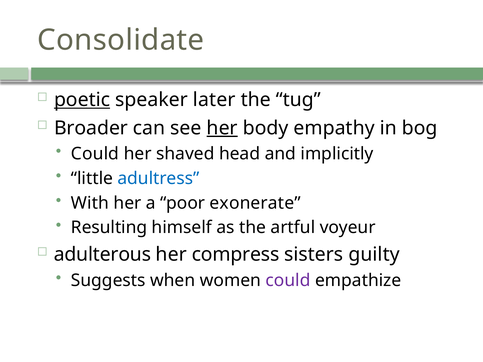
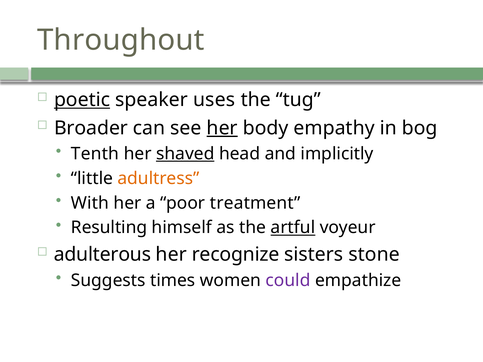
Consolidate: Consolidate -> Throughout (121, 40)
later: later -> uses (214, 100)
Could: Could -> Tenth (95, 154)
shaved underline: none -> present (185, 154)
adultress colour: blue -> orange (158, 178)
exonerate: exonerate -> treatment (255, 203)
artful underline: none -> present (293, 228)
compress: compress -> recognize (236, 255)
guilty: guilty -> stone (374, 255)
when: when -> times (173, 280)
